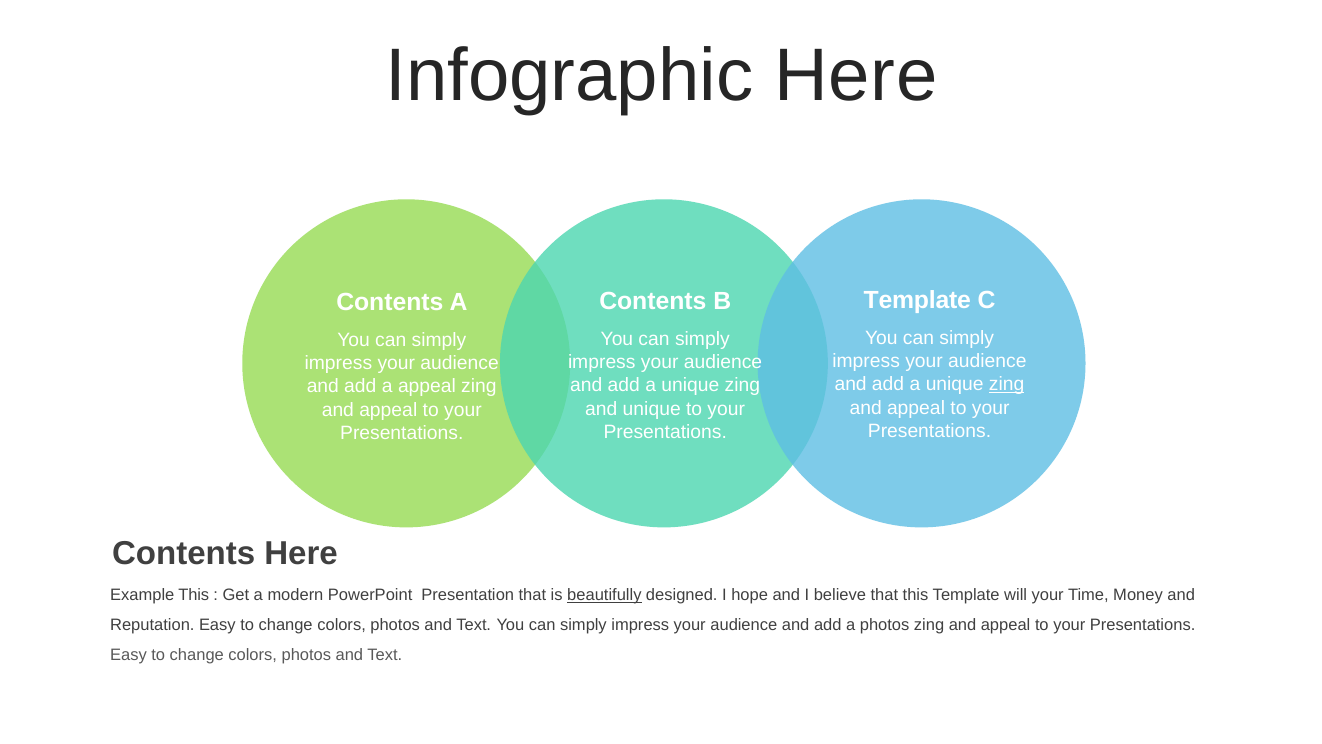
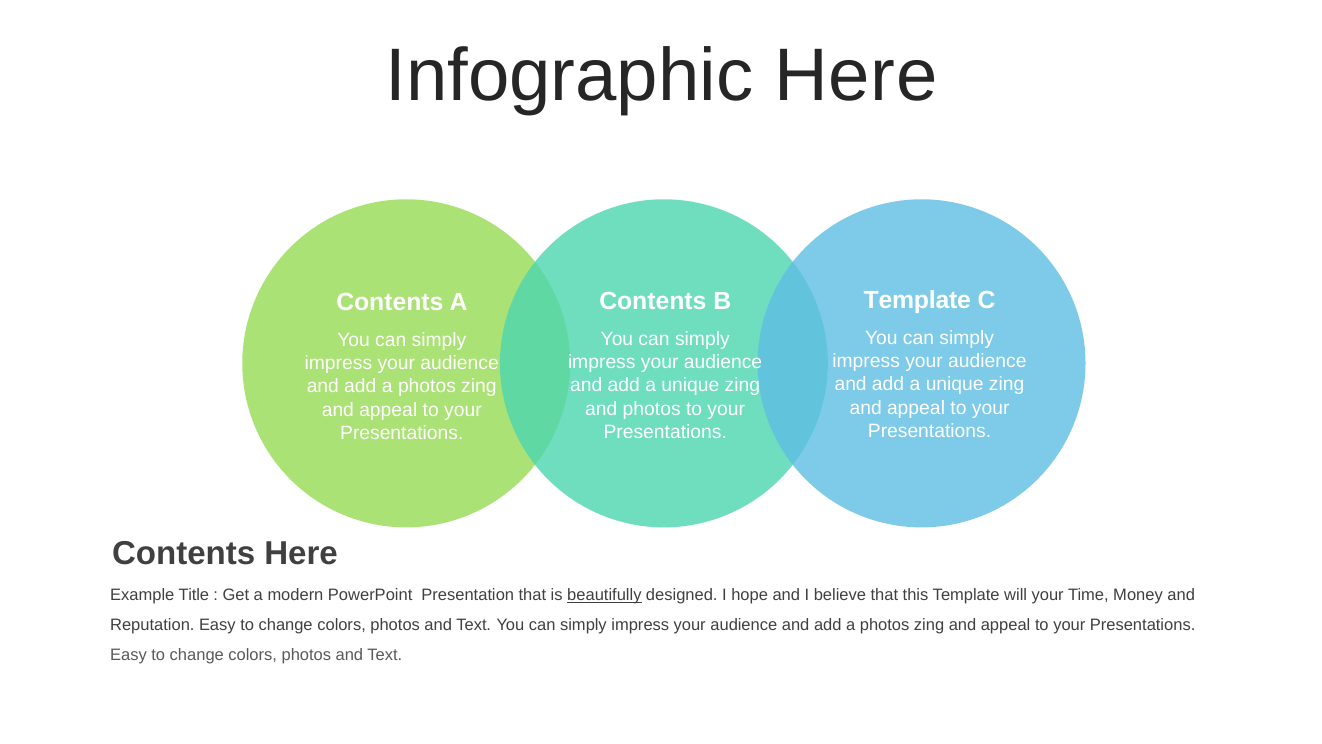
zing underline: present -> none (1007, 384)
appeal: appeal -> photos (427, 386)
and unique: unique -> photos (652, 409)
Example This: This -> Title (194, 595)
